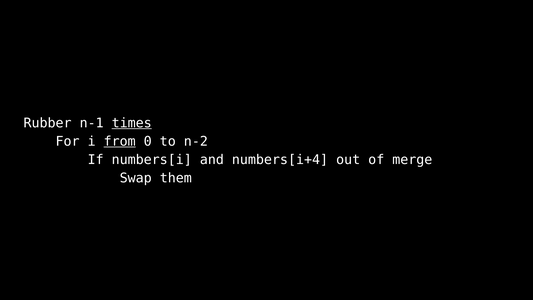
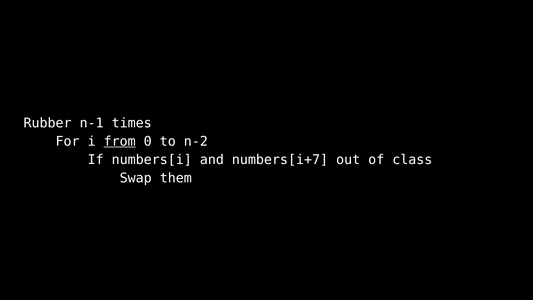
times underline: present -> none (132, 123)
numbers[i+4: numbers[i+4 -> numbers[i+7 (280, 160)
merge: merge -> class (412, 160)
